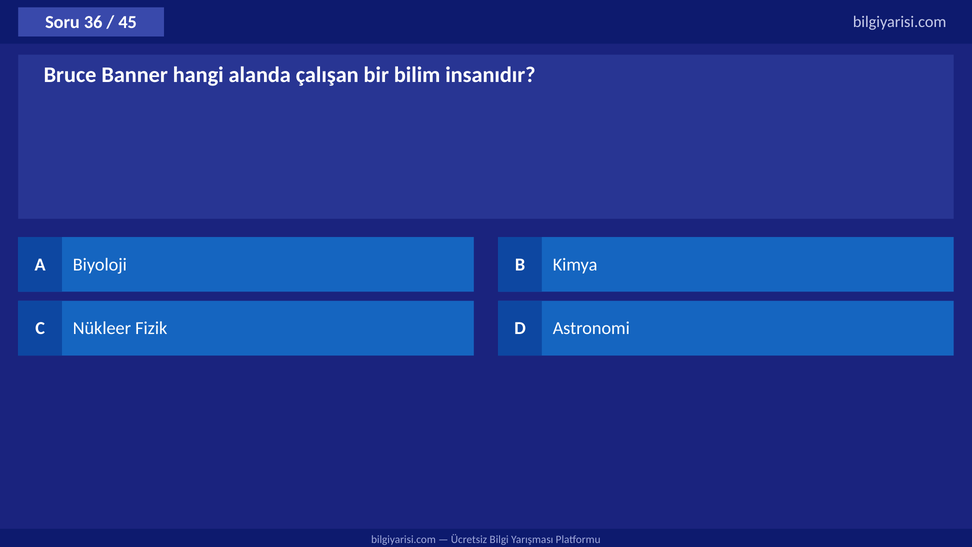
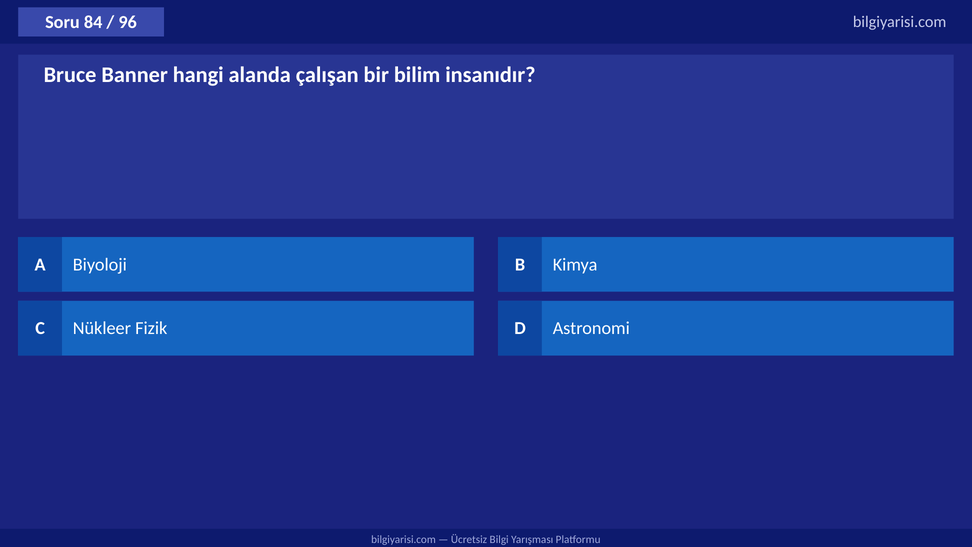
36: 36 -> 84 (93, 22)
45: 45 -> 96 (128, 22)
